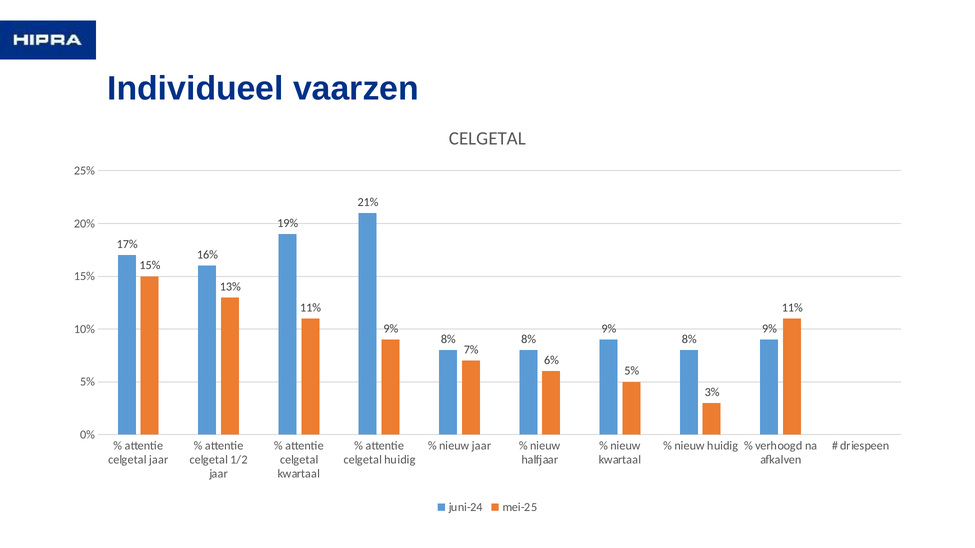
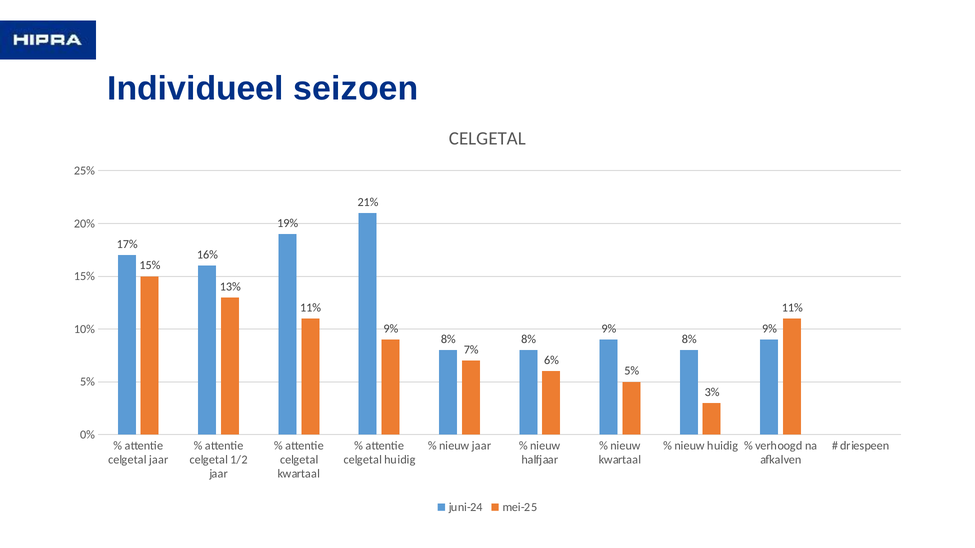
vaarzen: vaarzen -> seizoen (356, 88)
